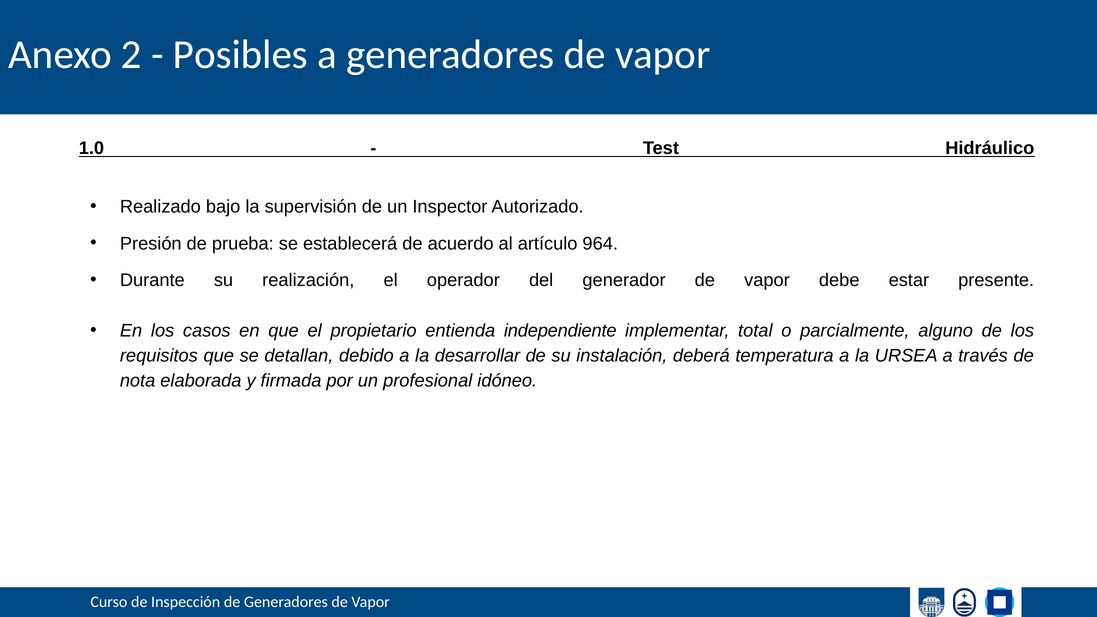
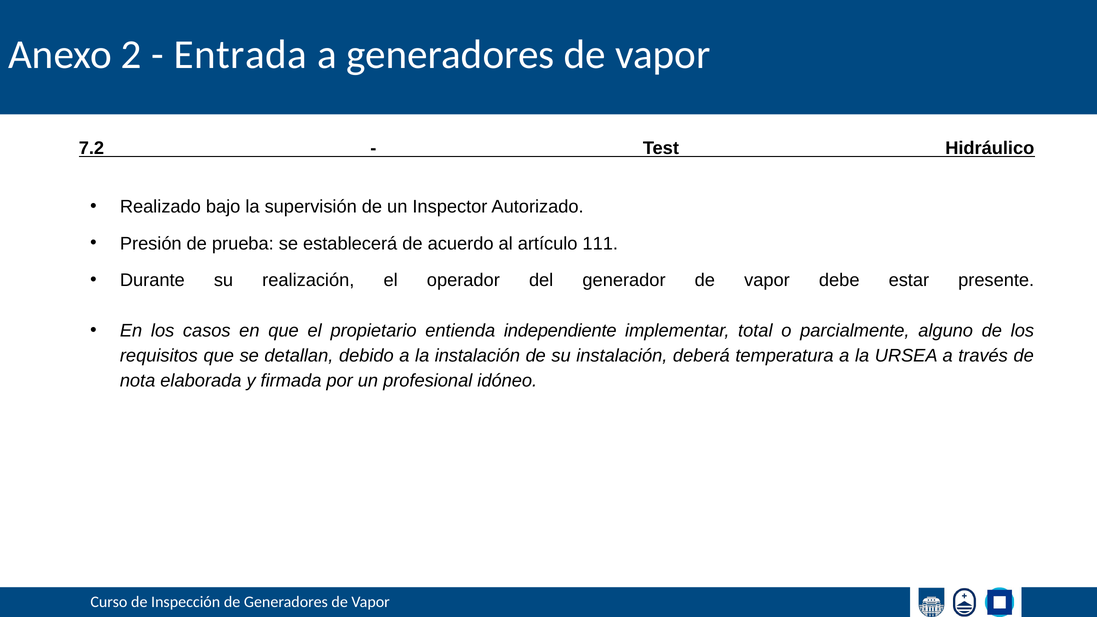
Posibles: Posibles -> Entrada (240, 54)
1.0: 1.0 -> 7.2 (91, 148)
964: 964 -> 111 (600, 244)
la desarrollar: desarrollar -> instalación (477, 356)
